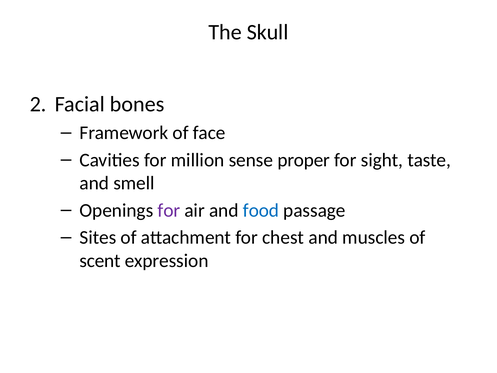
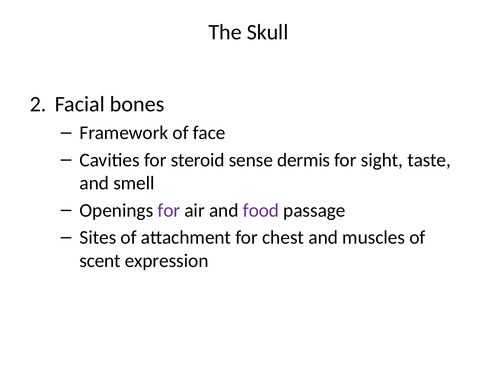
million: million -> steroid (198, 160)
proper: proper -> dermis (304, 160)
food colour: blue -> purple (261, 210)
